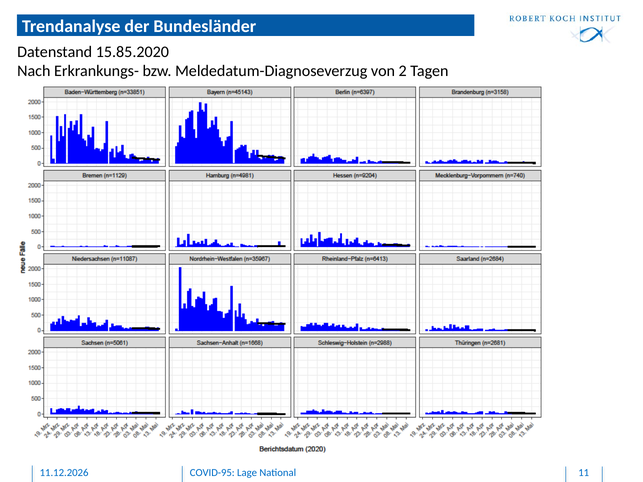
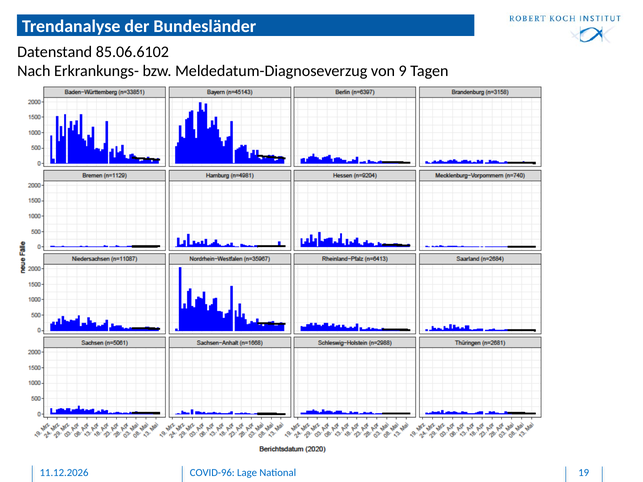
15.85.2020: 15.85.2020 -> 85.06.6102 (132, 52)
2: 2 -> 9 (403, 71)
COVID-95: COVID-95 -> COVID-96 (212, 473)
11: 11 -> 19 (584, 473)
